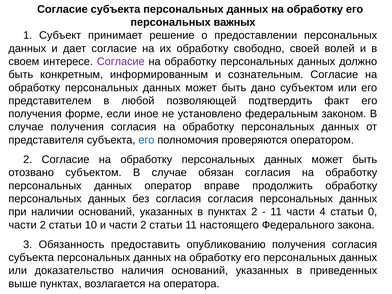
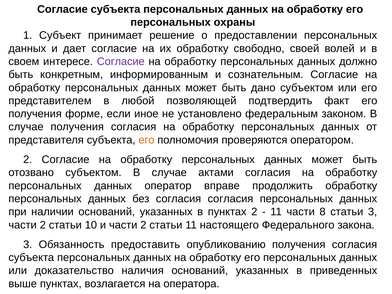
важных: важных -> охраны (234, 22)
его colour: blue -> orange (146, 140)
обязан: обязан -> актами (216, 173)
4: 4 -> 8 (323, 212)
статьи 0: 0 -> 3 (373, 212)
